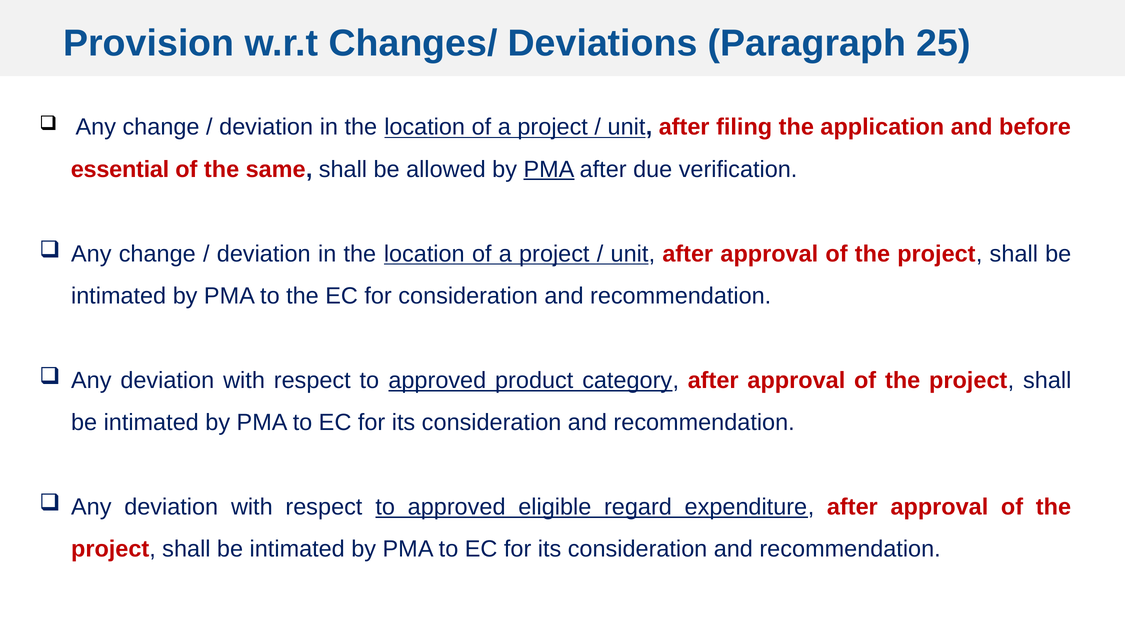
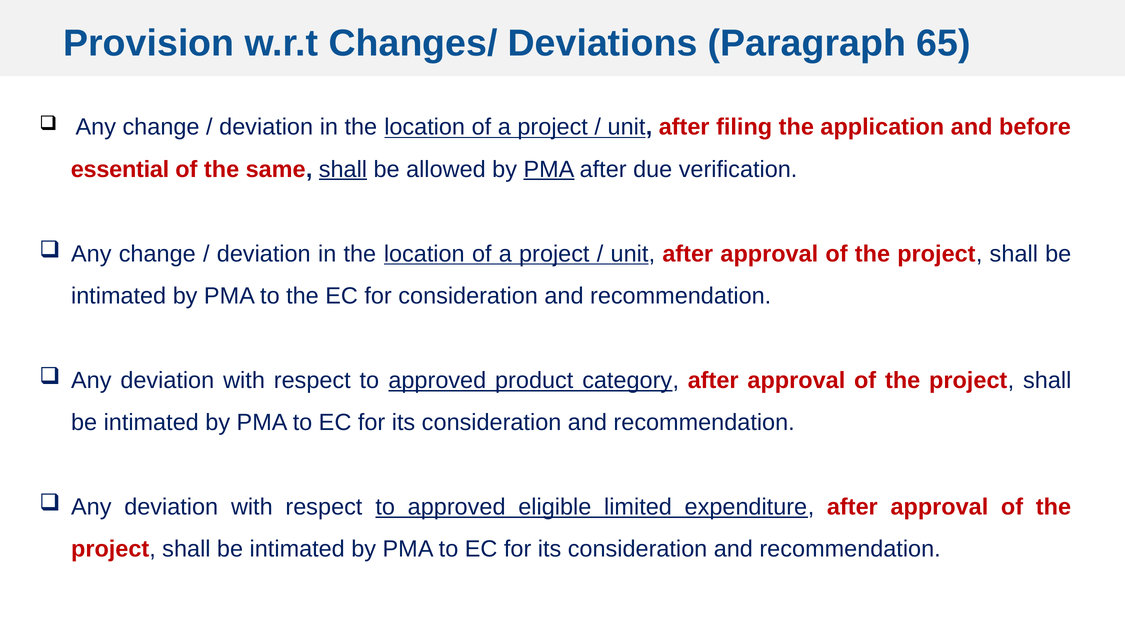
25: 25 -> 65 (943, 43)
shall underline: none -> present (343, 169)
regard: regard -> limited (638, 507)
